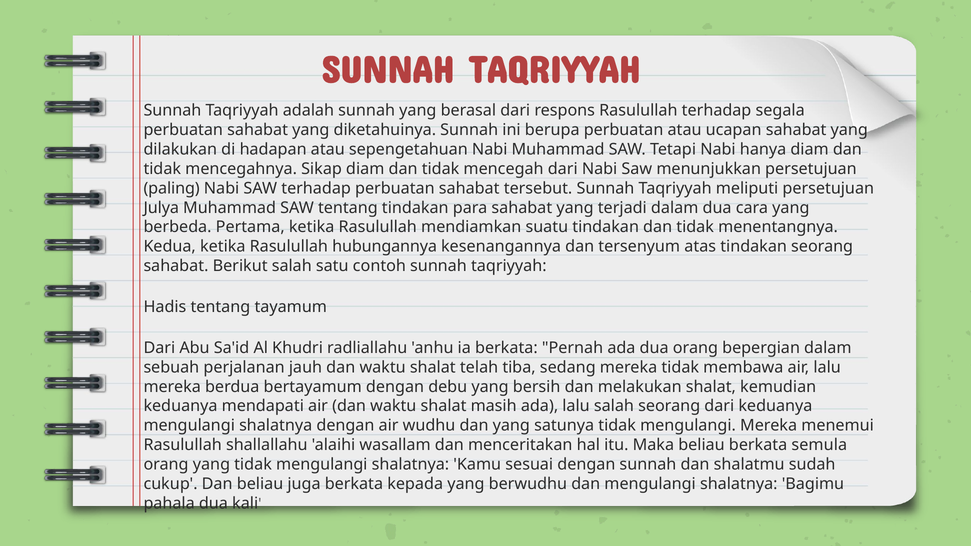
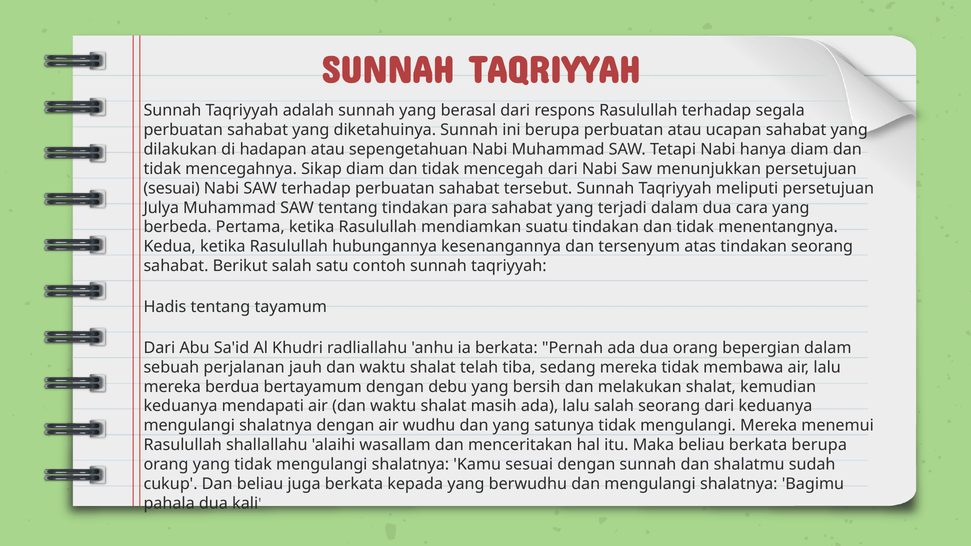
paling: paling -> sesuai (172, 188)
berkata semula: semula -> berupa (819, 445)
